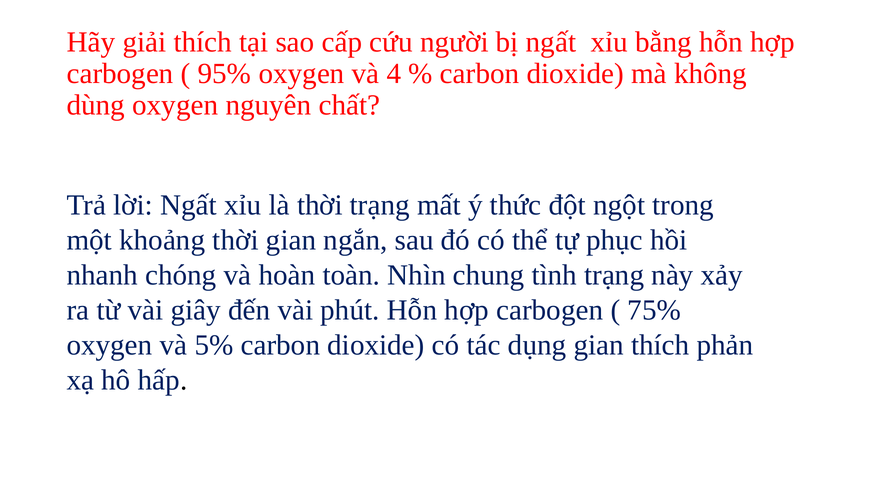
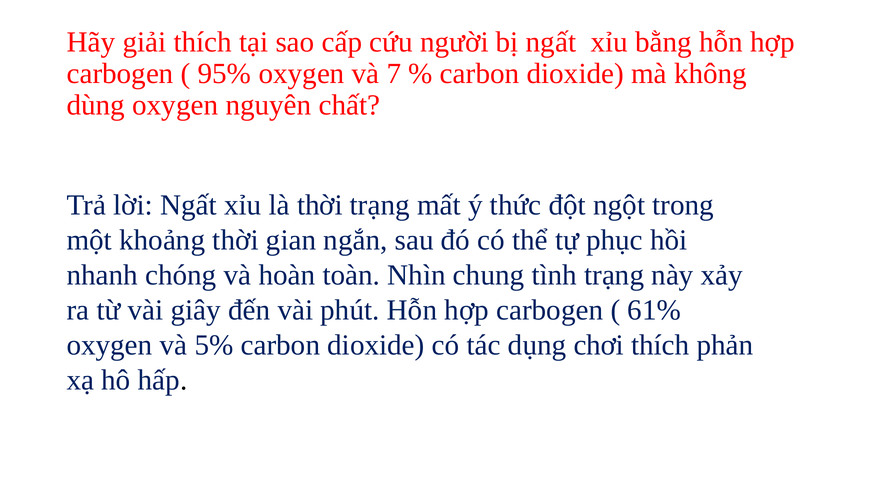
4: 4 -> 7 (394, 74)
75%: 75% -> 61% (654, 310)
dụng gian: gian -> chơi (599, 345)
